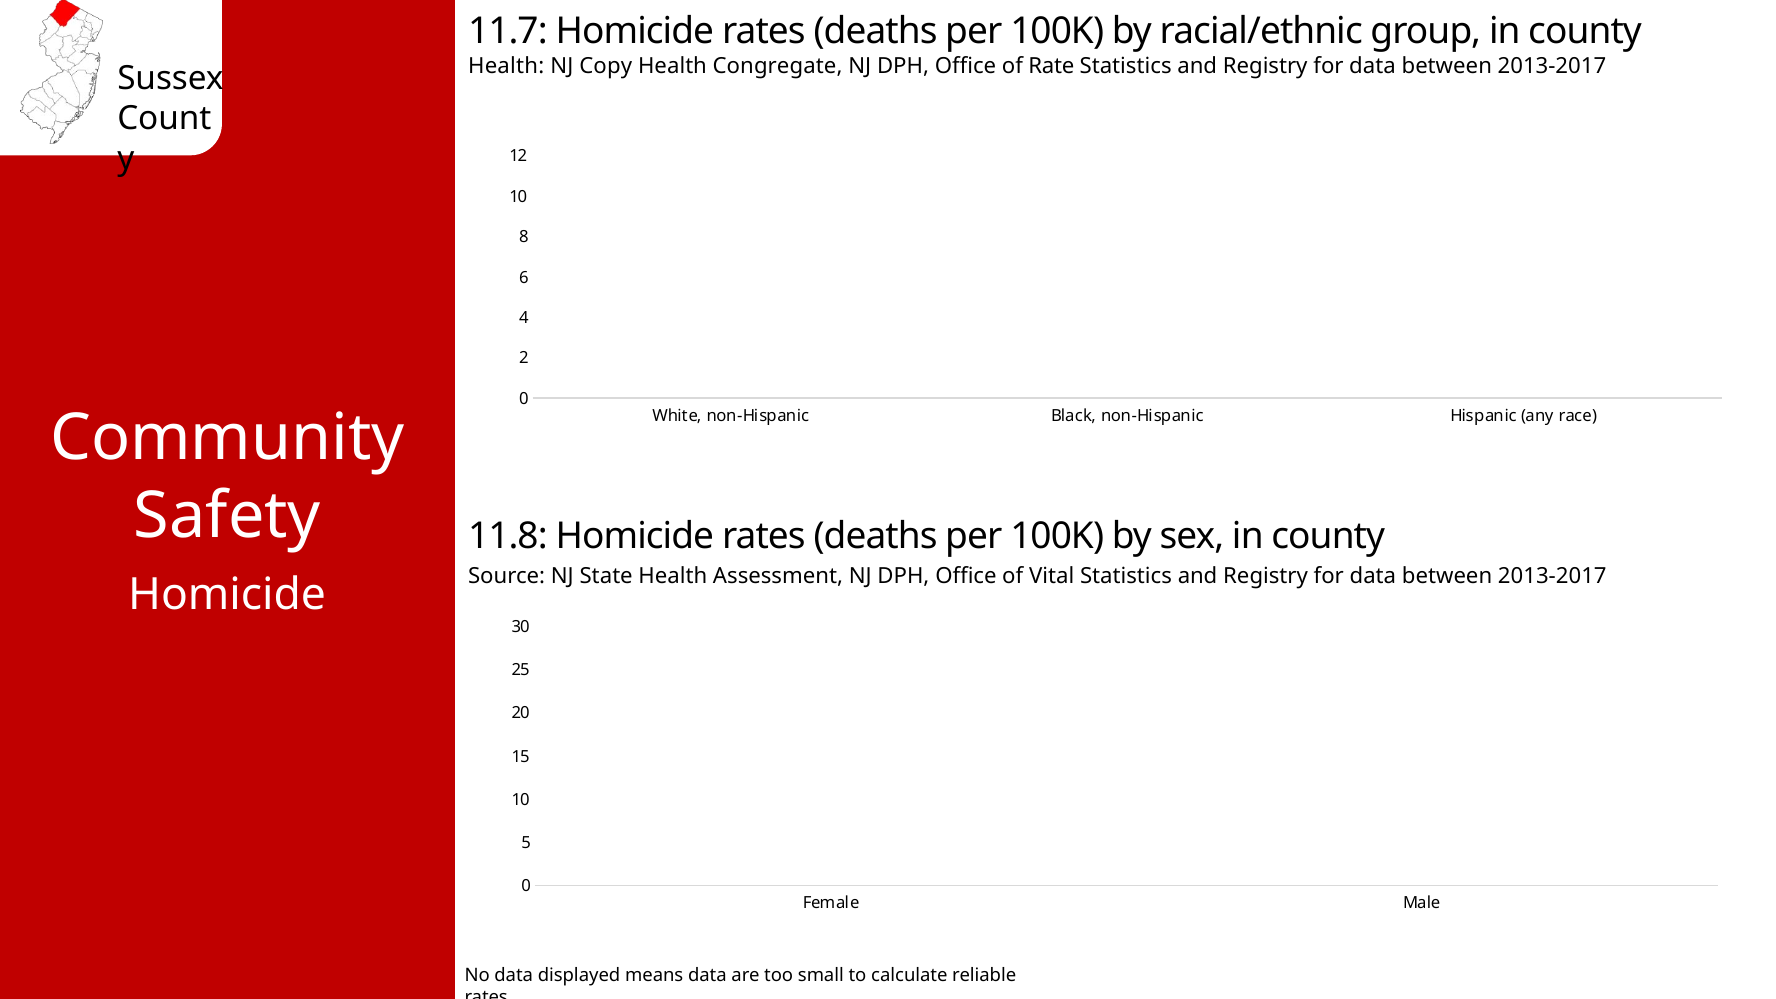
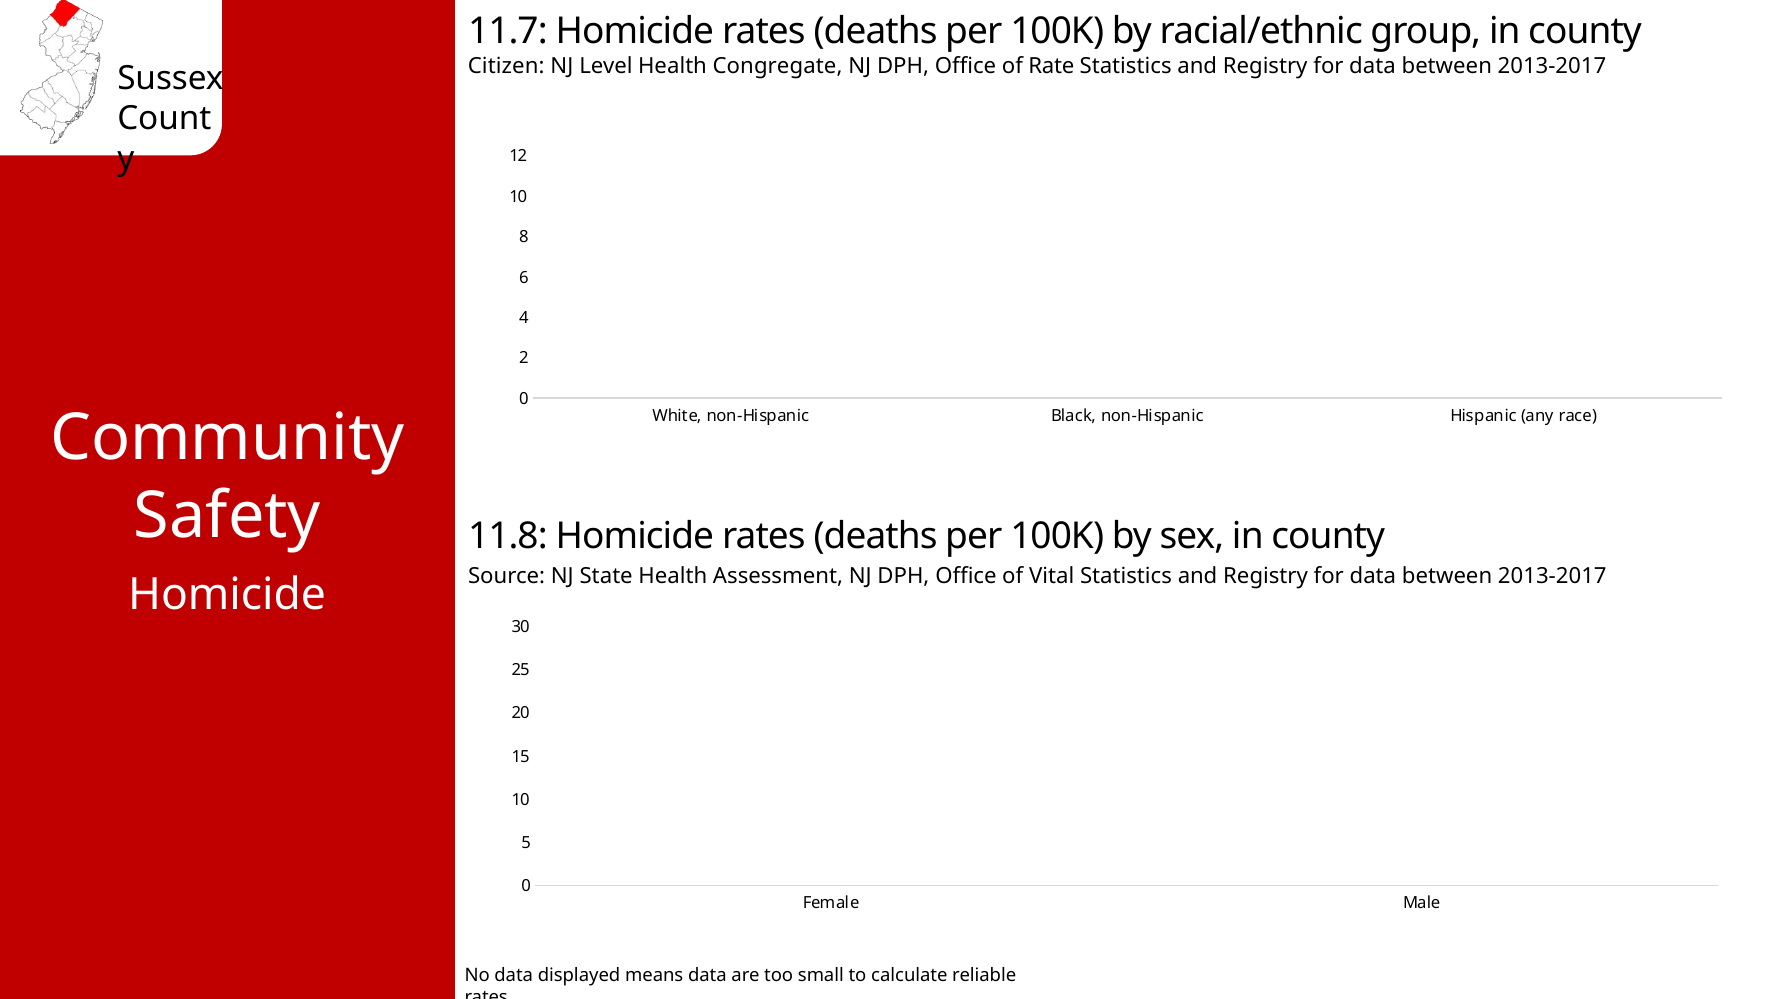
Health: Health -> Citizen (506, 66)
Copy: Copy -> Level (606, 66)
